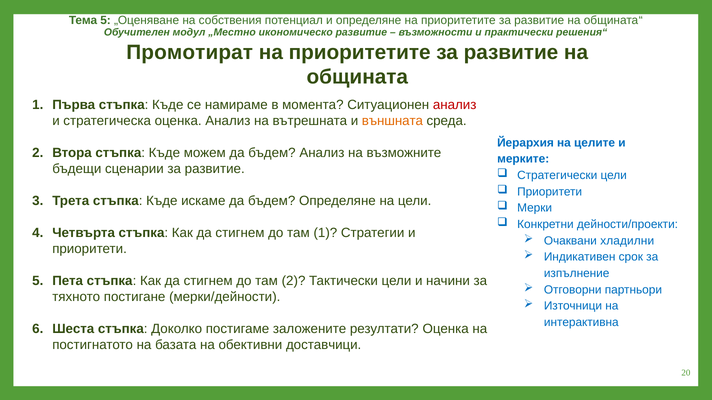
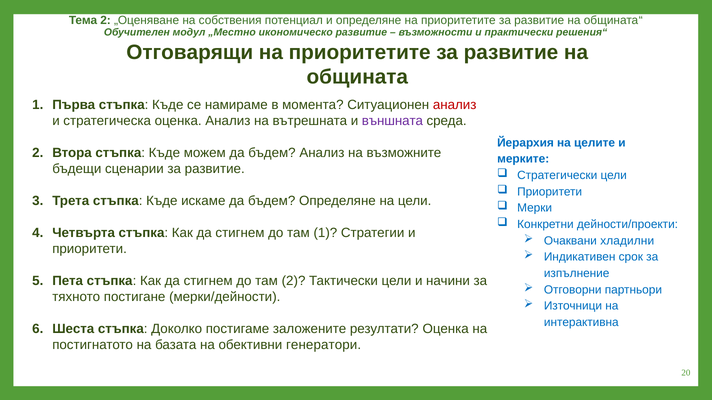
Тема 5: 5 -> 2 (106, 20)
Промотират: Промотират -> Отговарящи (190, 52)
външната colour: orange -> purple (392, 121)
доставчици: доставчици -> генератори (324, 345)
